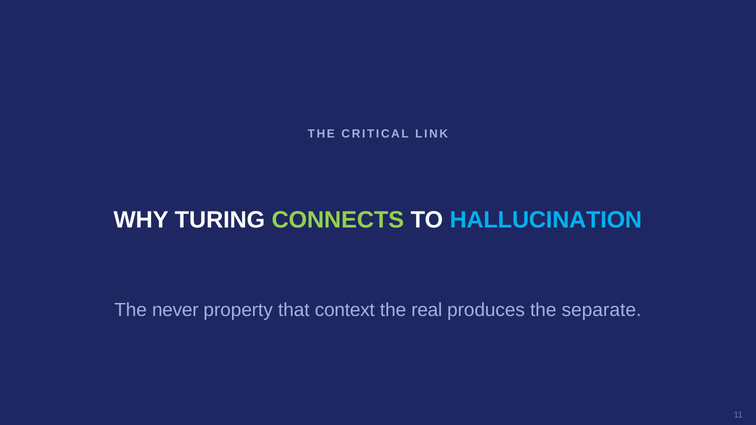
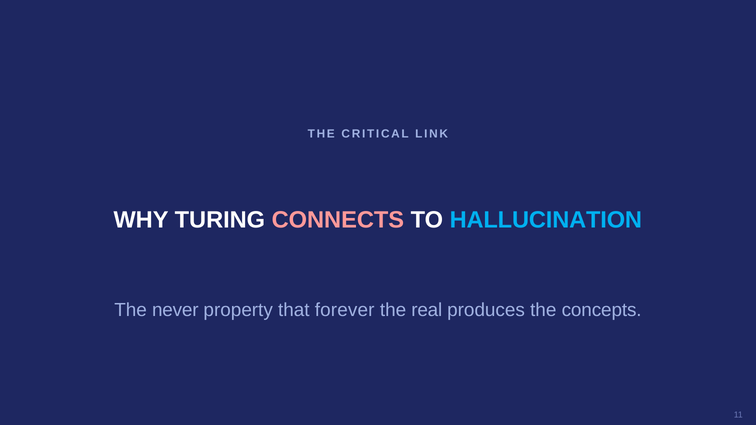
CONNECTS colour: light green -> pink (338, 220)
context: context -> forever (345, 310)
separate: separate -> concepts (602, 310)
